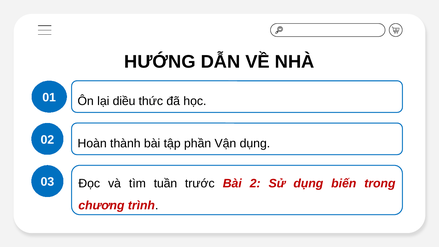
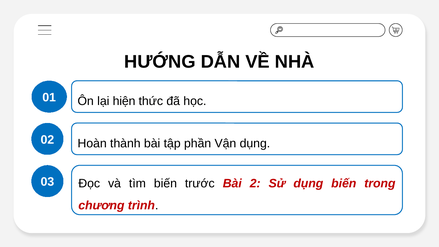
diều: diều -> hiện (124, 101)
tìm tuần: tuần -> biến (165, 183)
